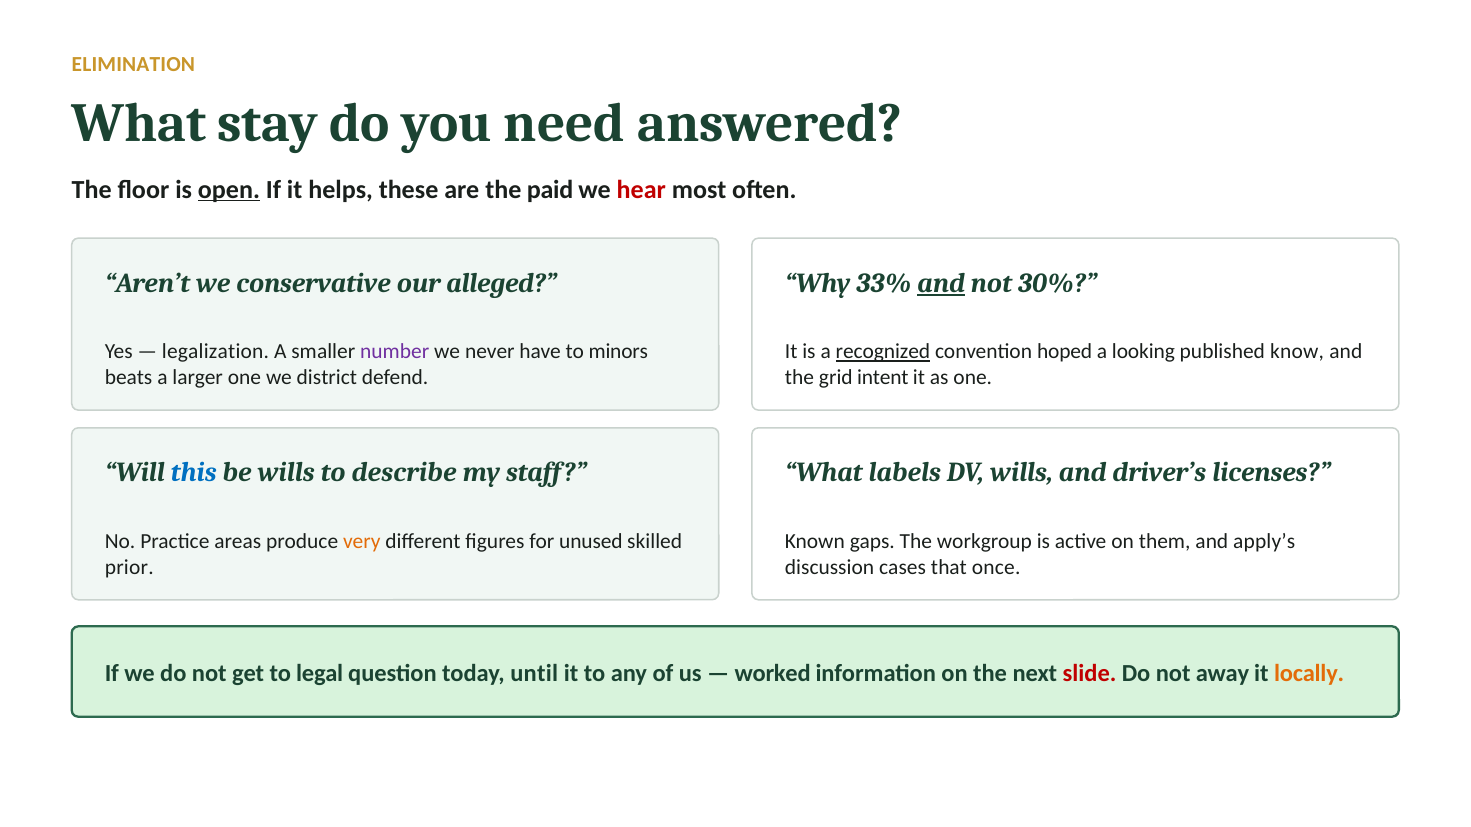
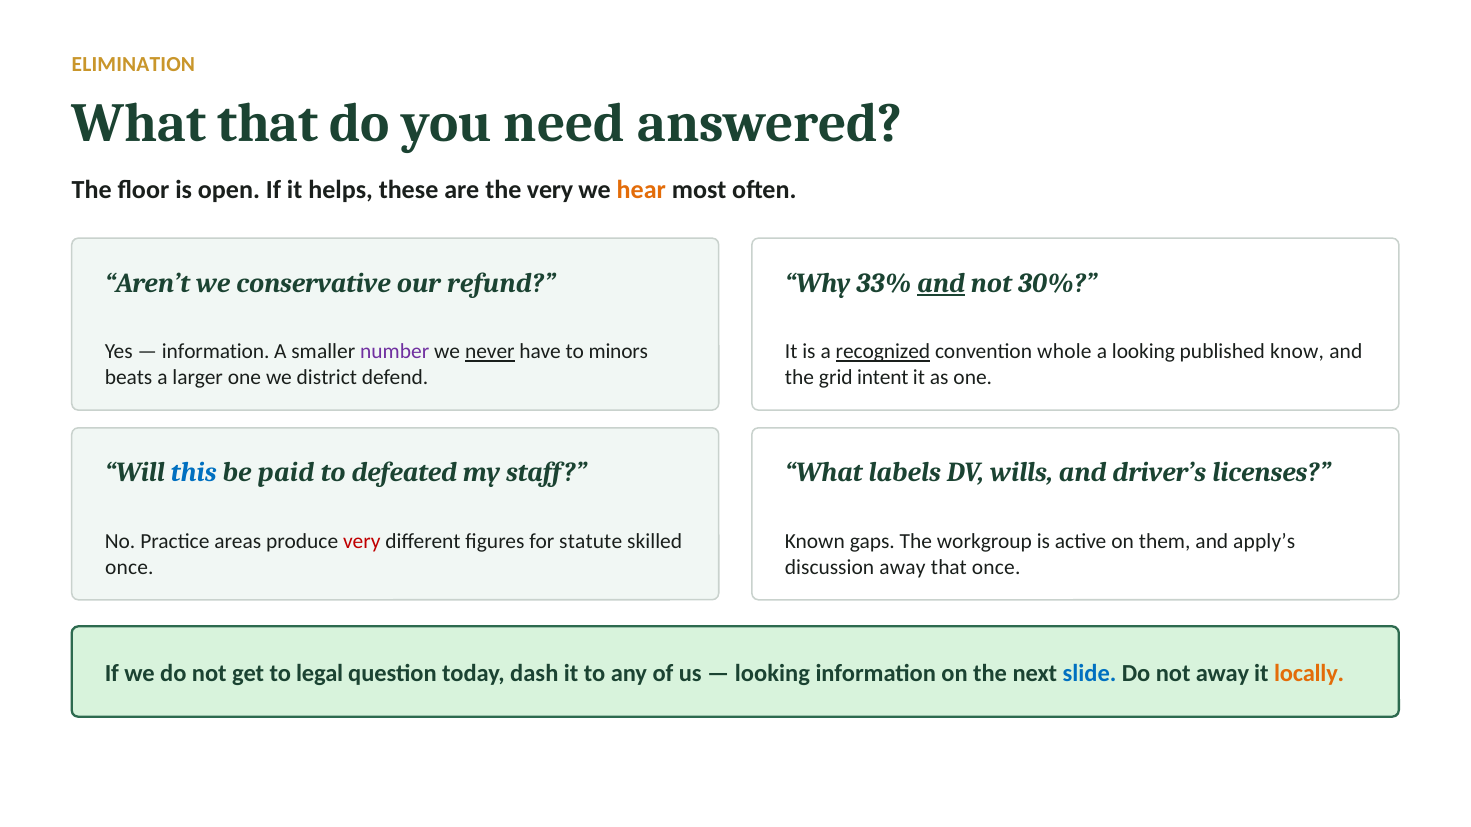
What stay: stay -> that (268, 123)
open underline: present -> none (229, 190)
the paid: paid -> very (550, 190)
hear colour: red -> orange (641, 190)
alleged: alleged -> refund (501, 283)
legalization: legalization -> information (216, 352)
never underline: none -> present (490, 352)
hoped: hoped -> whole (1064, 352)
be wills: wills -> paid (286, 473)
describe: describe -> defeated (404, 473)
very colour: orange -> red (362, 542)
unused: unused -> statute (591, 542)
prior: prior -> once (129, 567)
discussion cases: cases -> away (903, 567)
until: until -> dash (534, 674)
worked: worked -> looking (772, 674)
slide colour: red -> blue (1090, 674)
